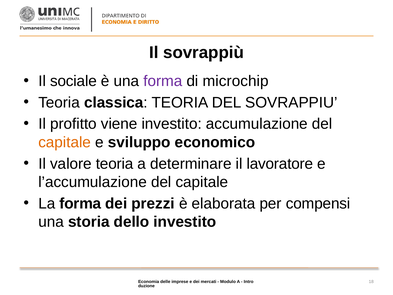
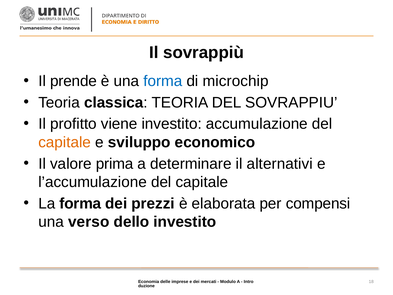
sociale: sociale -> prende (73, 81)
forma colour: purple -> blue (163, 81)
valore teoria: teoria -> prima (115, 164)
lavoratore: lavoratore -> alternativi (280, 164)
storia: storia -> verso (89, 222)
